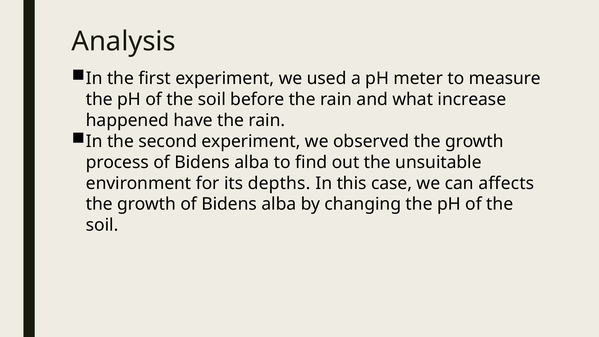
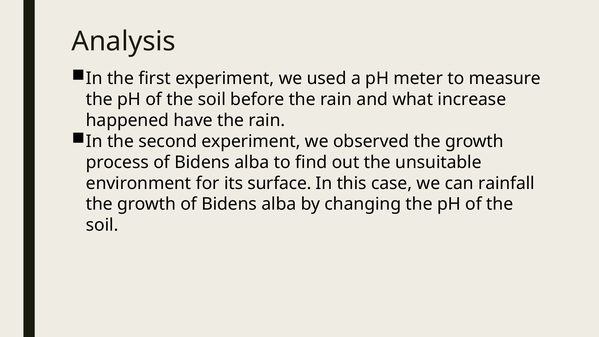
depths: depths -> surface (279, 183)
affects: affects -> rainfall (507, 183)
